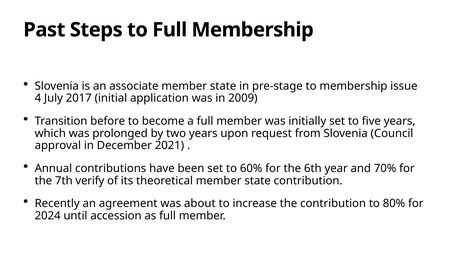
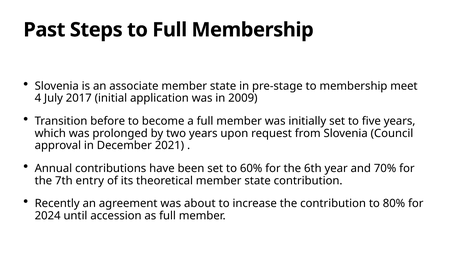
issue: issue -> meet (404, 86)
verify: verify -> entry (90, 181)
